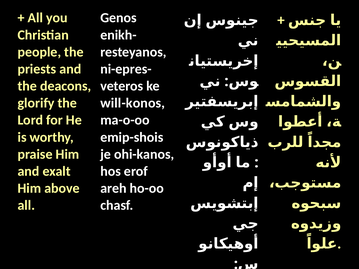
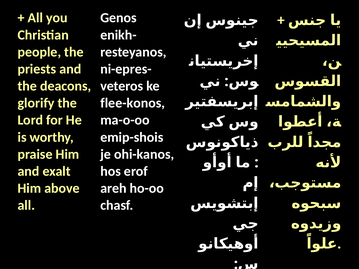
will-konos: will-konos -> flee-konos (133, 103)
